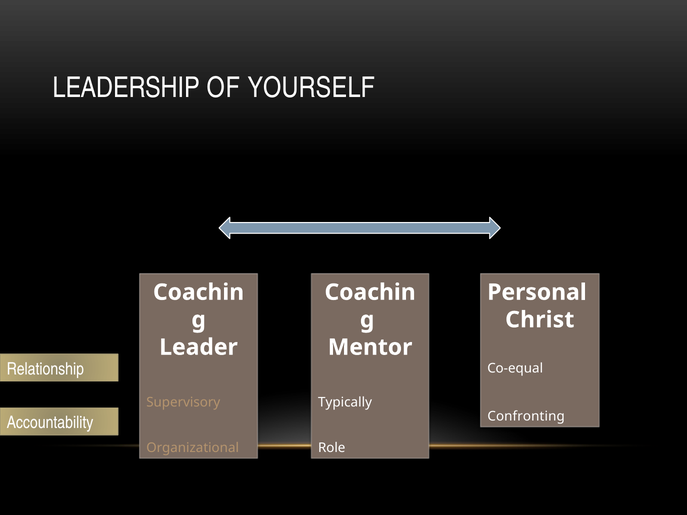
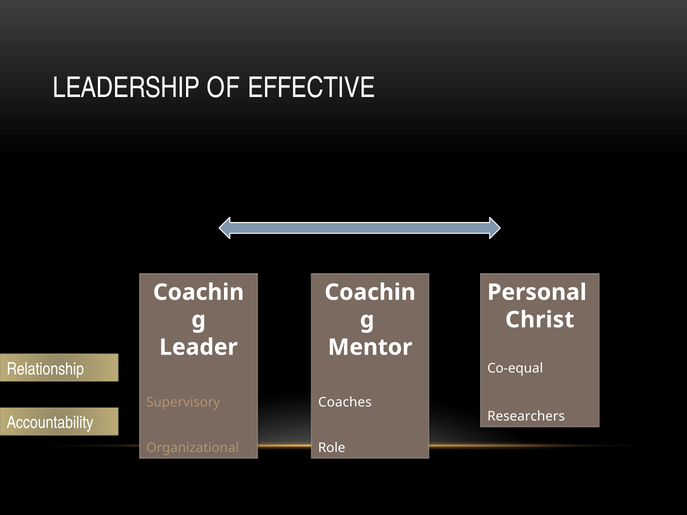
YOURSELF: YOURSELF -> EFFECTIVE (311, 88)
Typically: Typically -> Coaches (345, 403)
Confronting: Confronting -> Researchers (526, 417)
